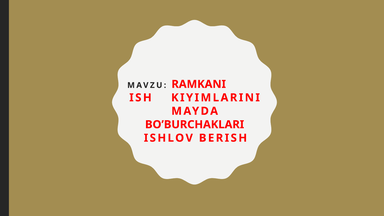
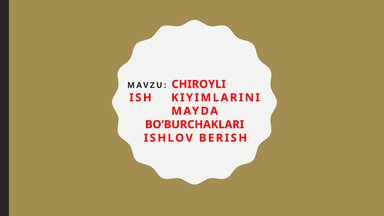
RAMKANI: RAMKANI -> CHIROYLI (199, 84)
